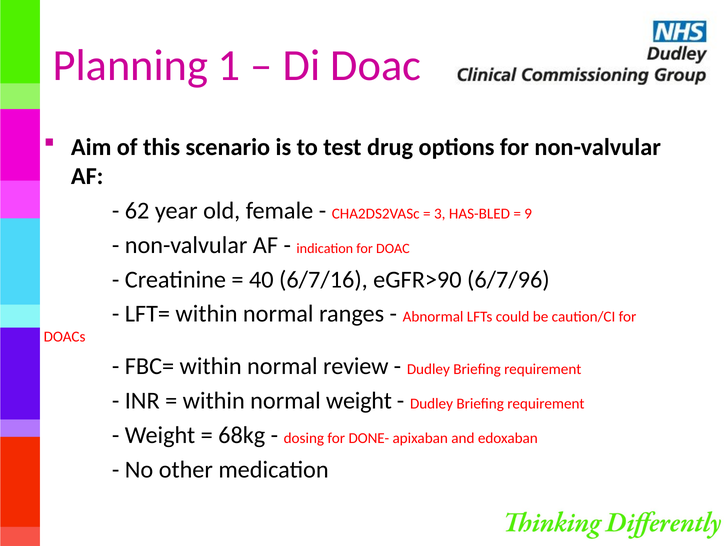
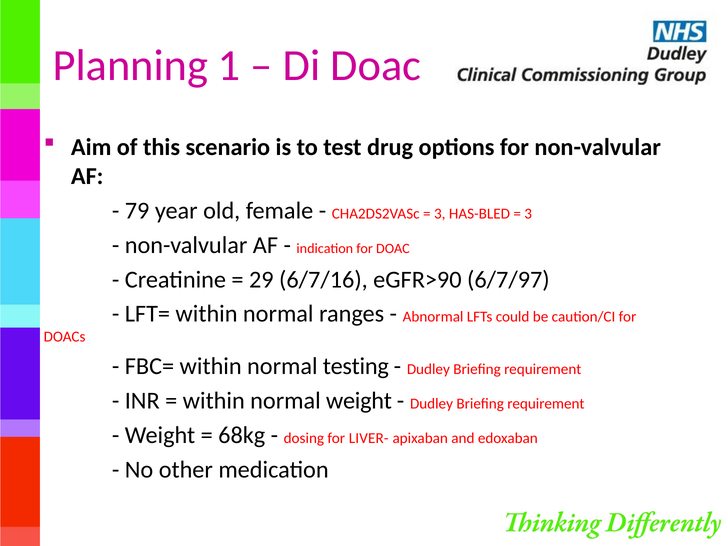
62: 62 -> 79 (137, 211)
9: 9 -> 3 (528, 214)
40: 40 -> 29 (261, 280)
6/7/96: 6/7/96 -> 6/7/97 (508, 280)
review: review -> testing (356, 366)
DONE-: DONE- -> LIVER- (369, 438)
